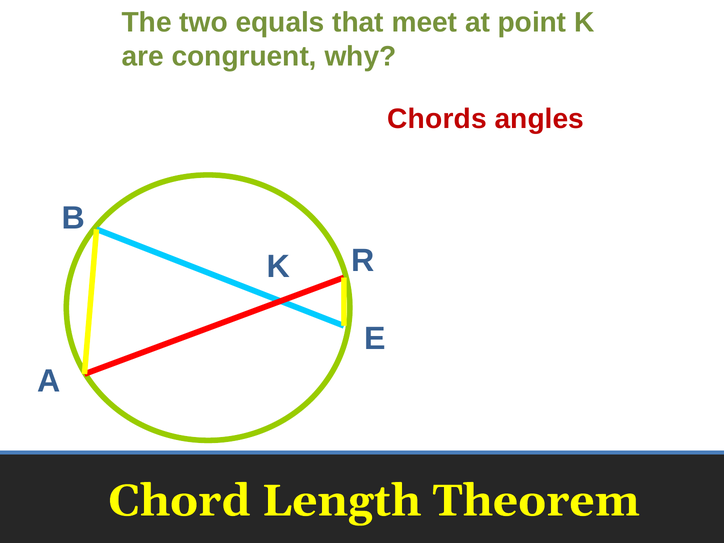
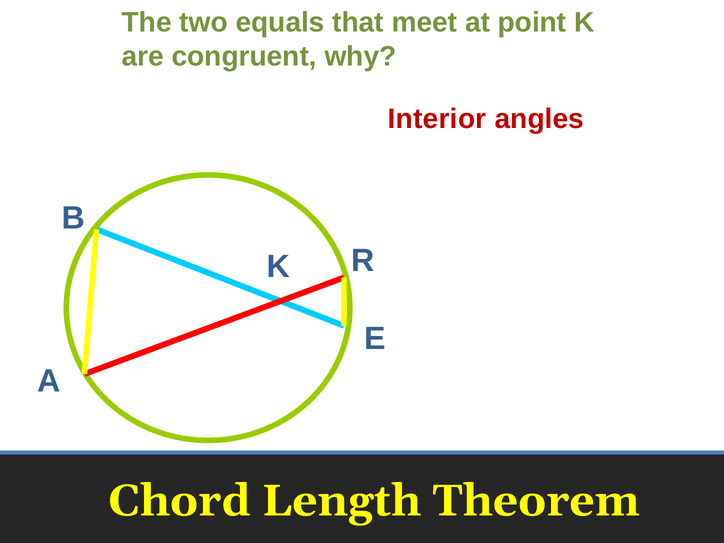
Chords: Chords -> Interior (437, 119)
